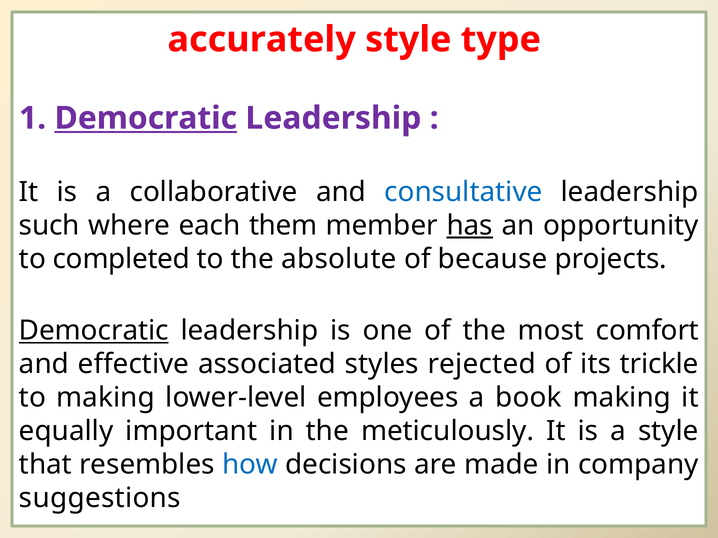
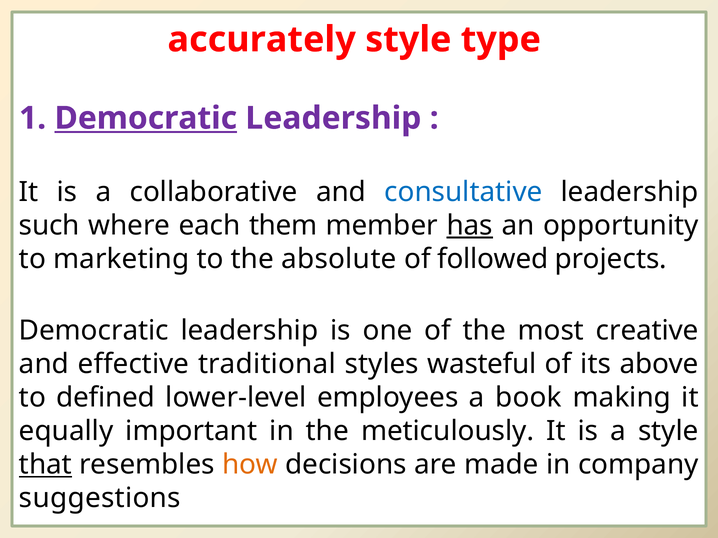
completed: completed -> marketing (121, 259)
because: because -> followed (493, 259)
Democratic underline: present -> none (94, 331)
comfort: comfort -> creative (647, 331)
associated: associated -> traditional (267, 365)
rejected: rejected -> wasteful (482, 365)
trickle: trickle -> above (659, 365)
to making: making -> defined (106, 398)
that underline: none -> present (45, 465)
how colour: blue -> orange (250, 465)
